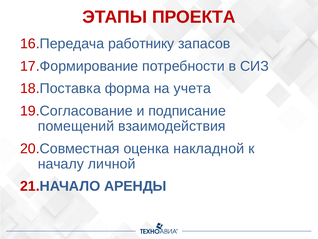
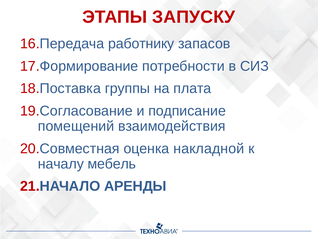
ПРОЕКТА: ПРОЕКТА -> ЗАПУСКУ (194, 17)
форма: форма -> группы (127, 88)
учета: учета -> плата (192, 88)
личной: личной -> мебель (112, 164)
